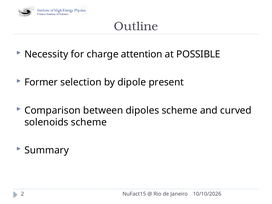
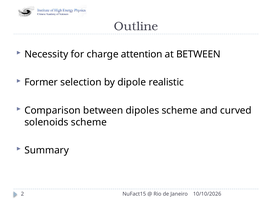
at POSSIBLE: POSSIBLE -> BETWEEN (198, 54)
present: present -> realistic (166, 82)
